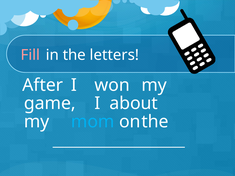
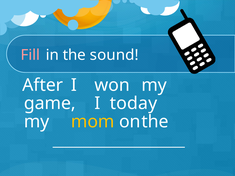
letters: letters -> sound (114, 55)
about: about -> today (133, 103)
mom colour: light blue -> yellow (93, 122)
